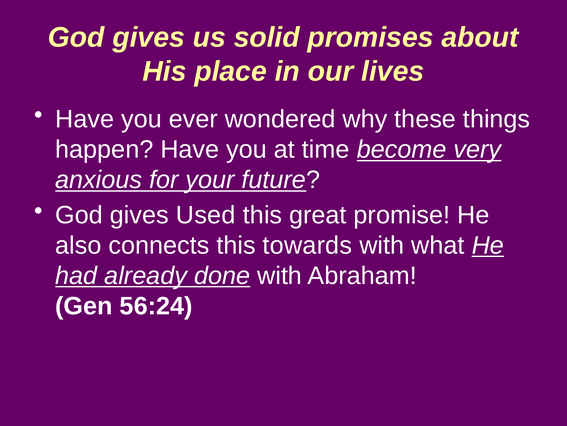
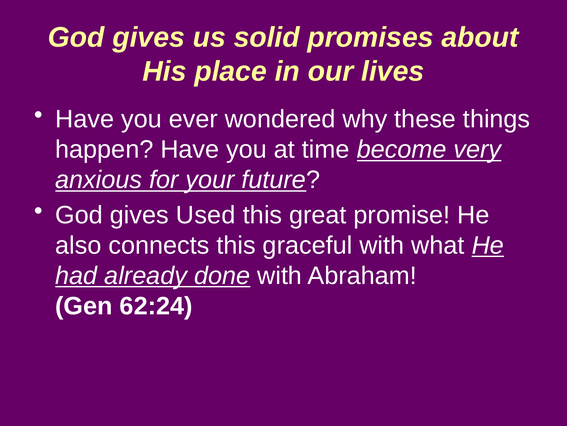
towards: towards -> graceful (307, 245)
56:24: 56:24 -> 62:24 (156, 305)
